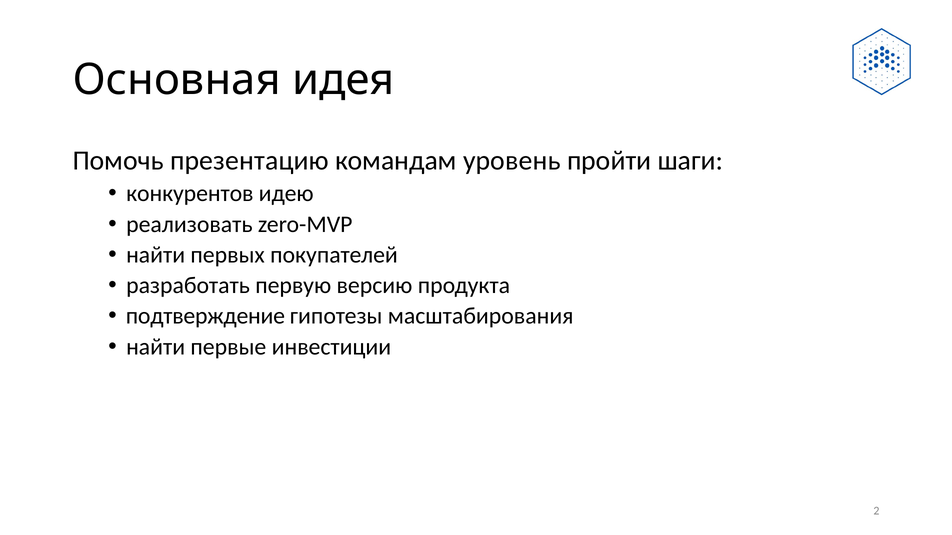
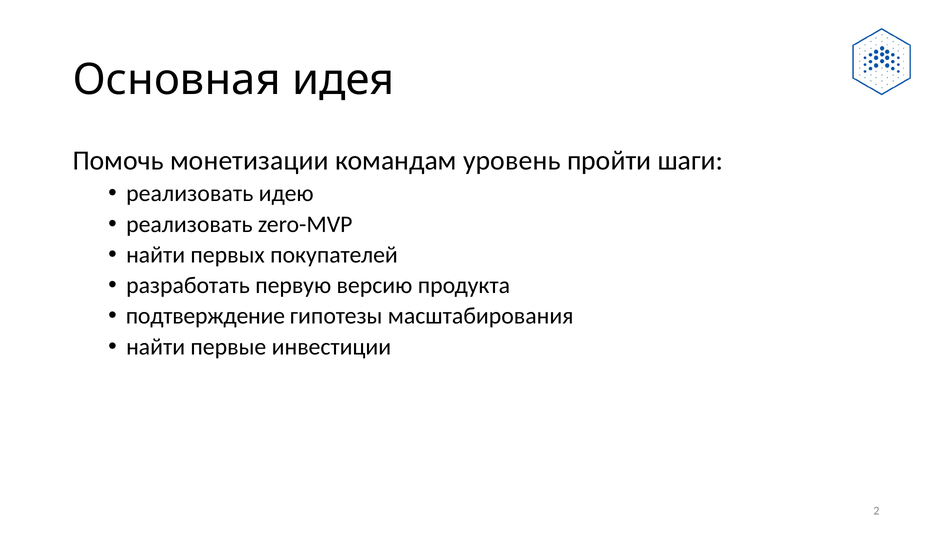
презентацию: презентацию -> монетизации (249, 161)
конкурентов: конкурентов -> реализовать (190, 194)
